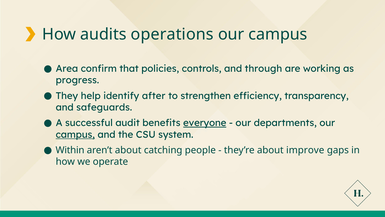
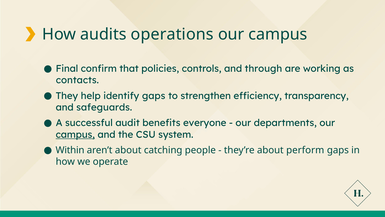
Area: Area -> Final (67, 69)
progress: progress -> contacts (77, 80)
identify after: after -> gaps (154, 96)
everyone underline: present -> none (205, 123)
improve: improve -> perform (305, 150)
